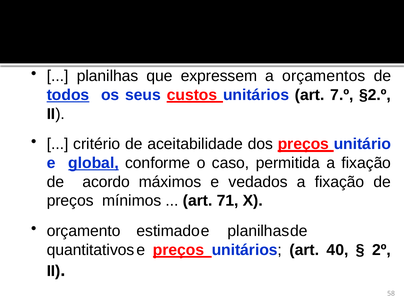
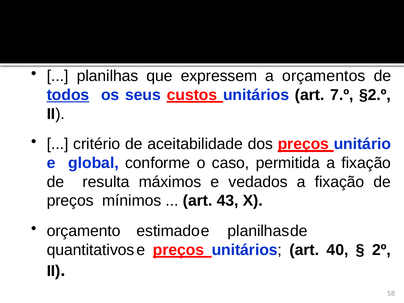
global underline: present -> none (94, 163)
acordo: acordo -> resulta (106, 182)
71: 71 -> 43 (228, 201)
